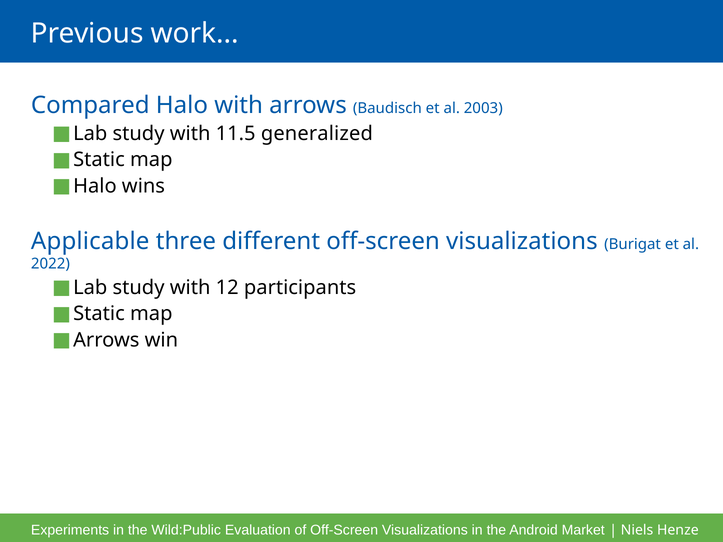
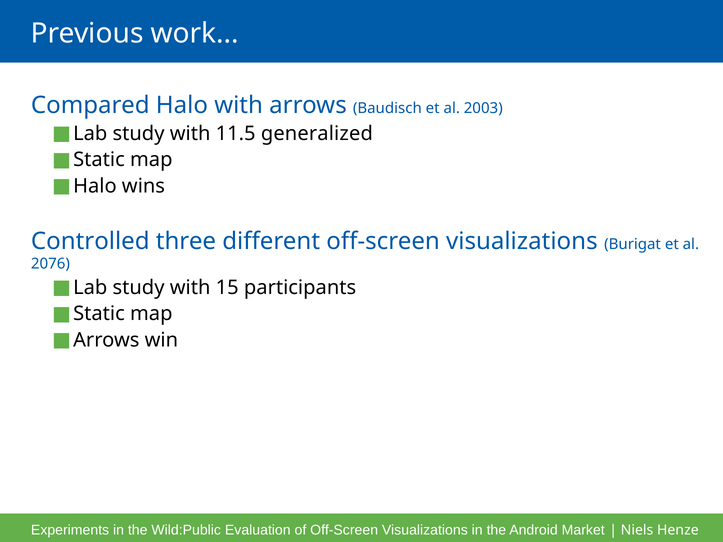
Applicable: Applicable -> Controlled (90, 241)
2022: 2022 -> 2076 (50, 264)
12: 12 -> 15 (227, 288)
